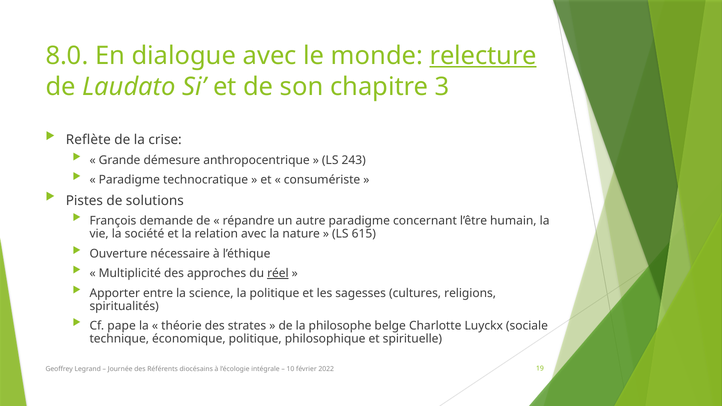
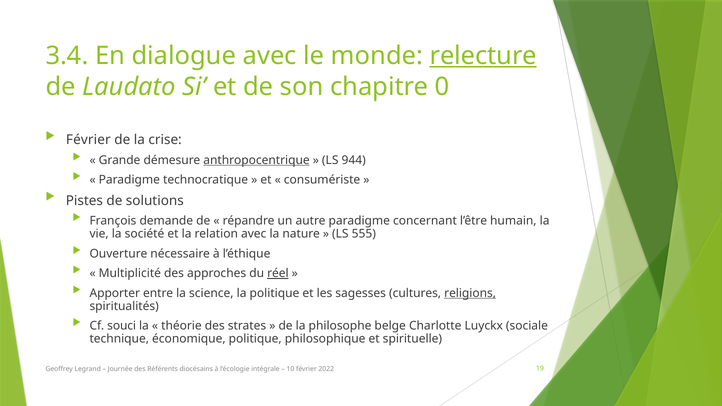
8.0: 8.0 -> 3.4 (67, 56)
3: 3 -> 0 (442, 87)
Reflète: Reflète -> Février (88, 140)
anthropocentrique underline: none -> present (257, 160)
243: 243 -> 944 (354, 160)
615: 615 -> 555 (364, 234)
religions underline: none -> present (470, 293)
pape: pape -> souci (122, 326)
